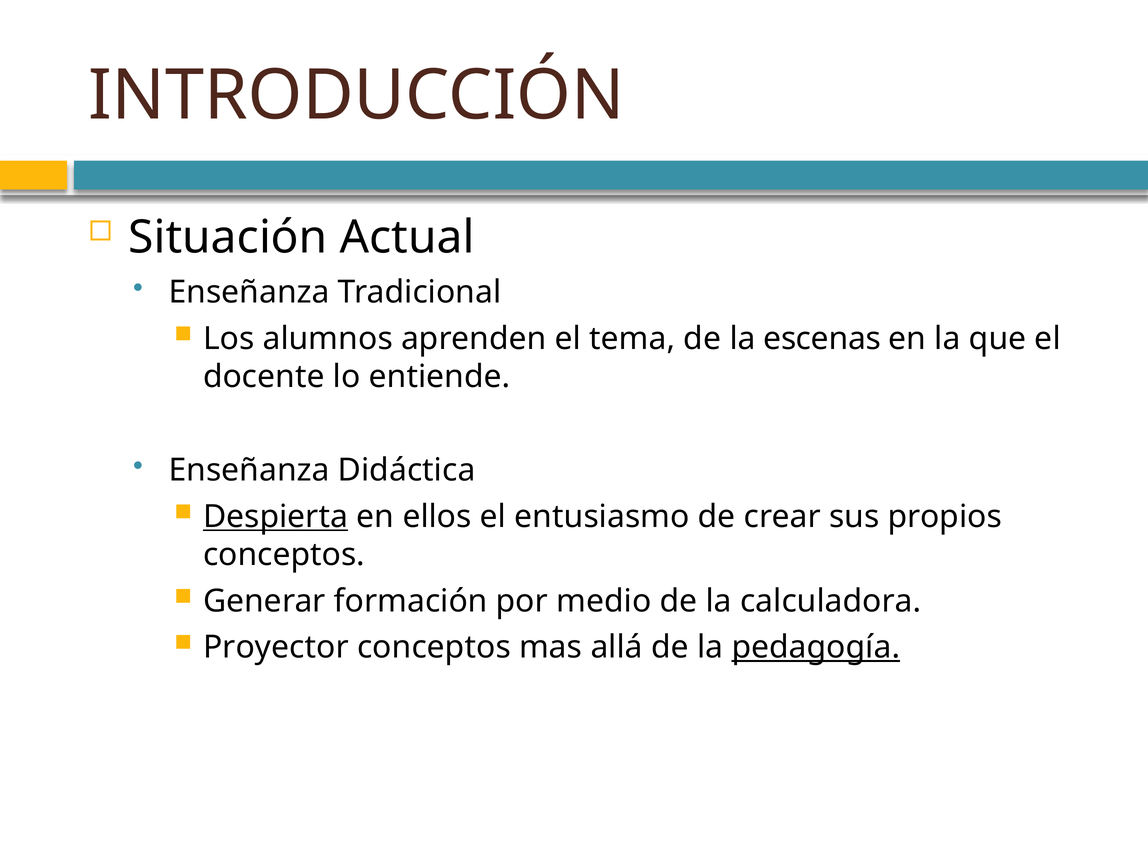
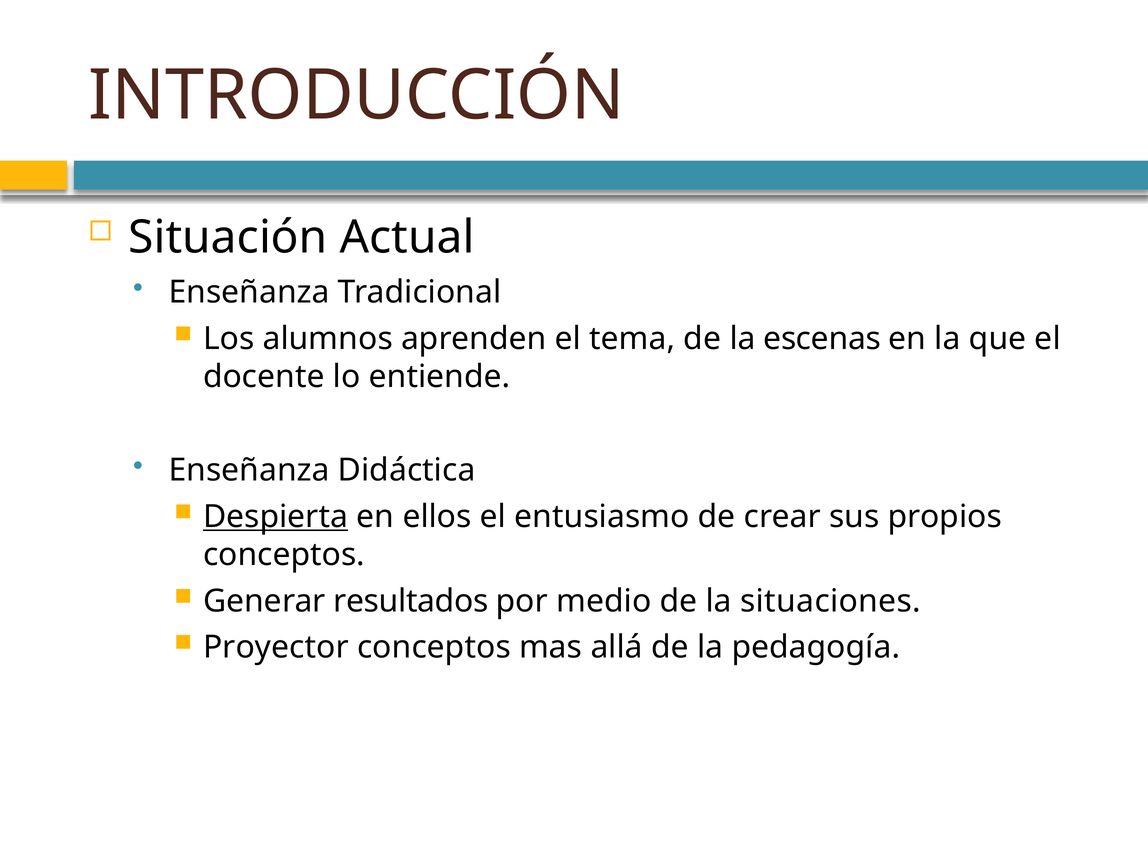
formación: formación -> resultados (411, 601)
calculadora: calculadora -> situaciones (831, 601)
pedagogía underline: present -> none (816, 647)
